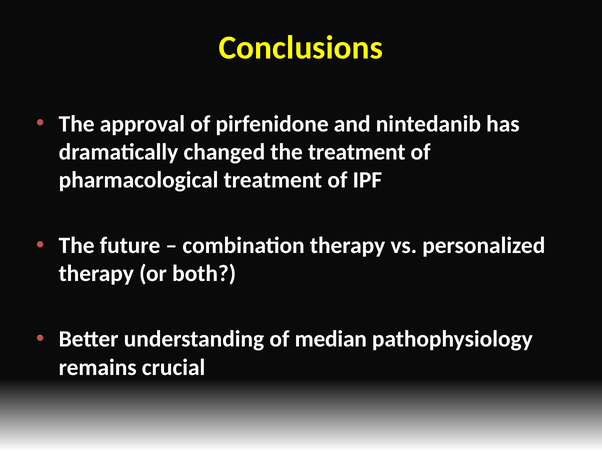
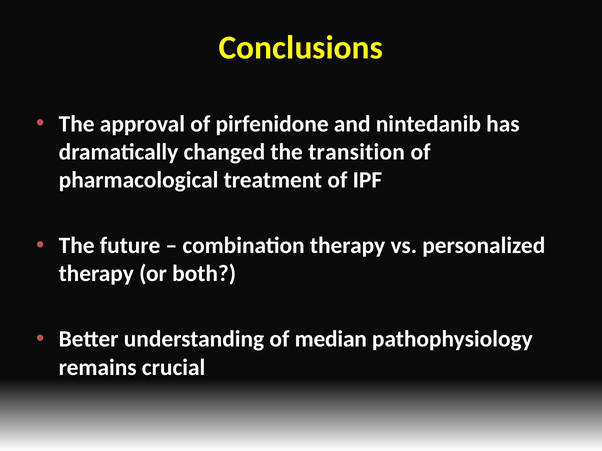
the treatment: treatment -> transition (357, 152)
